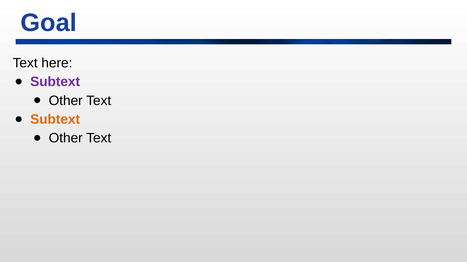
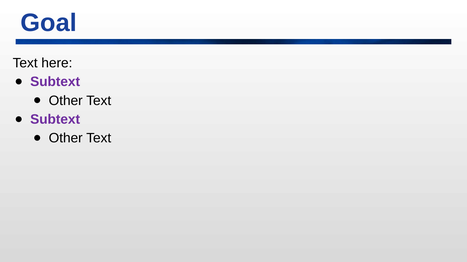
Subtext colour: orange -> purple (55, 120)
